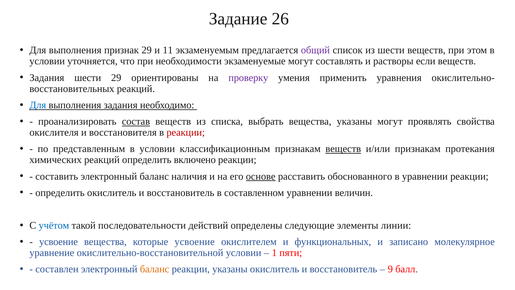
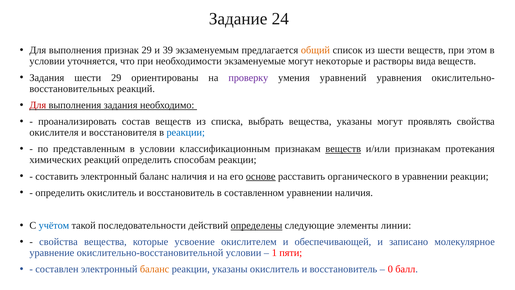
26: 26 -> 24 (280, 19)
11: 11 -> 39 (168, 50)
общий colour: purple -> orange (315, 50)
составлять: составлять -> некоторые (339, 61)
если: если -> вида (426, 61)
применить: применить -> уравнений (343, 78)
Для colour: blue -> red (38, 105)
состав underline: present -> none (136, 121)
реакции colour: red -> blue (186, 132)
включено: включено -> способам (195, 160)
обоснованного: обоснованного -> органического (360, 176)
уравнении величин: величин -> наличия (354, 192)
определены underline: none -> present (256, 225)
усвоение: усвоение -> свойства (58, 242)
функциональных: функциональных -> обеспечивающей (333, 242)
9: 9 -> 0 (390, 269)
